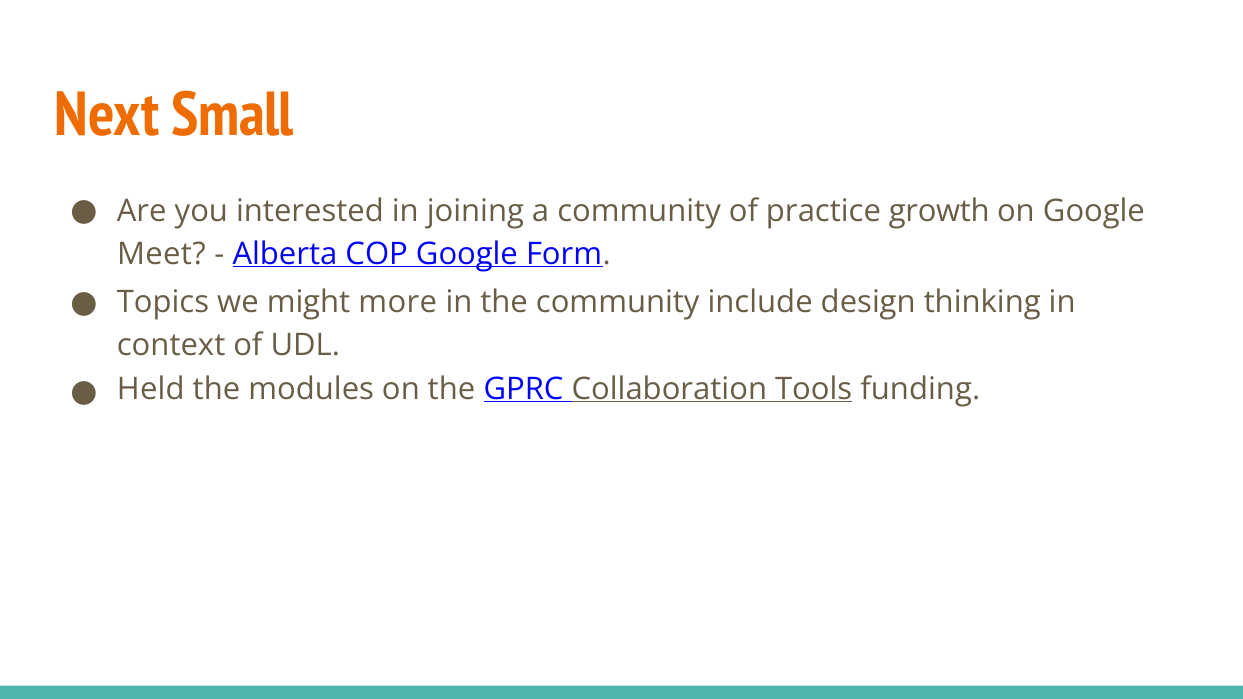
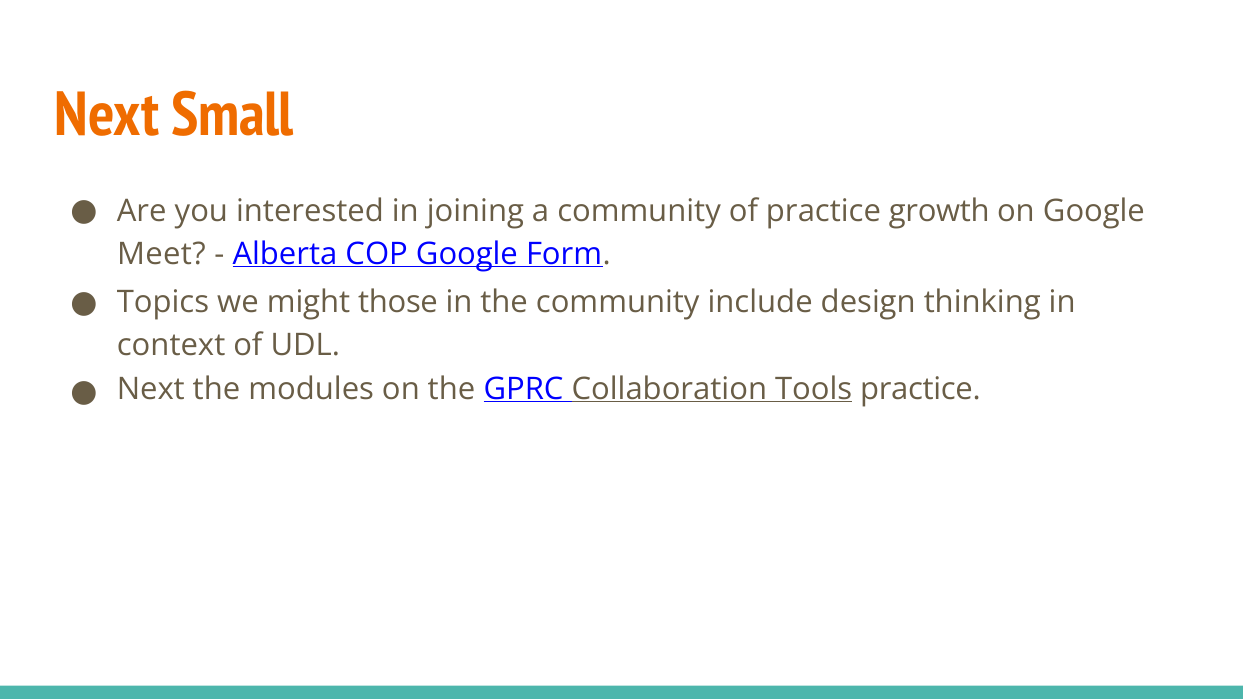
more: more -> those (398, 302)
Held: Held -> Next (151, 389)
Tools funding: funding -> practice (920, 389)
